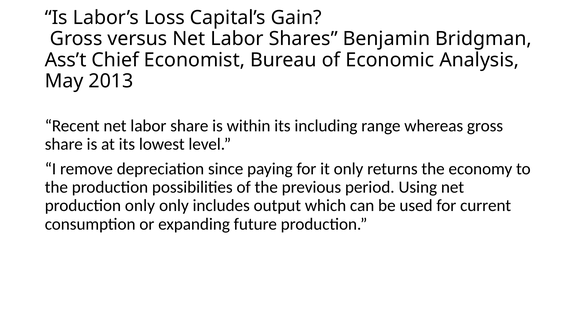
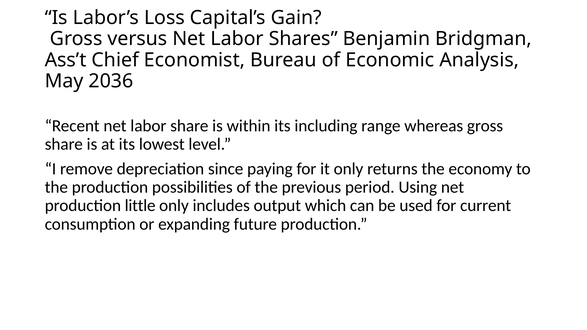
2013: 2013 -> 2036 (111, 81)
production only: only -> little (140, 206)
